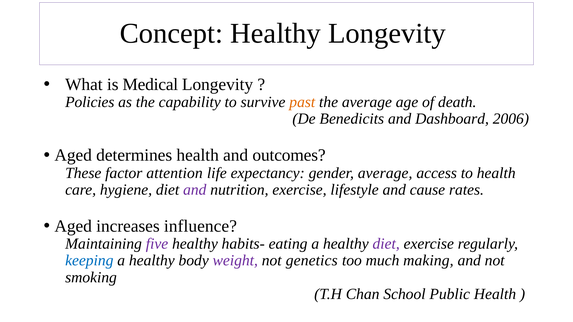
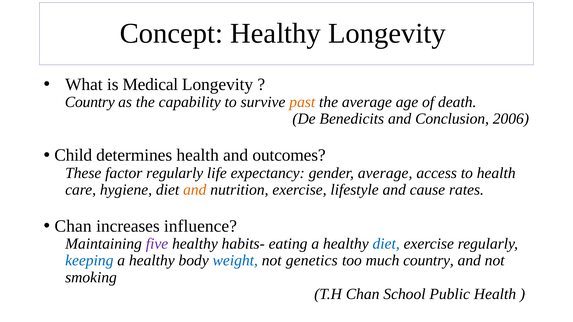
Policies: Policies -> Country (90, 102)
Dashboard: Dashboard -> Conclusion (452, 119)
Aged: Aged -> Child (73, 155)
factor attention: attention -> regularly (175, 173)
and colour: purple -> orange (195, 190)
Aged: Aged -> Chan (73, 226)
diet colour: purple -> blue (386, 244)
weight colour: purple -> blue (235, 261)
much making: making -> country (428, 261)
